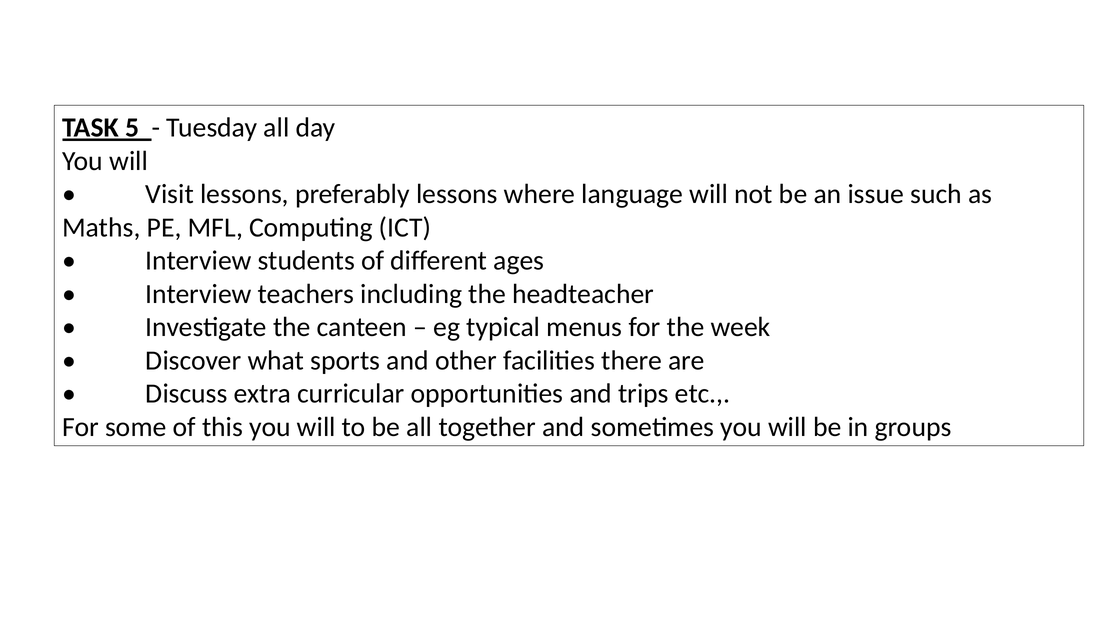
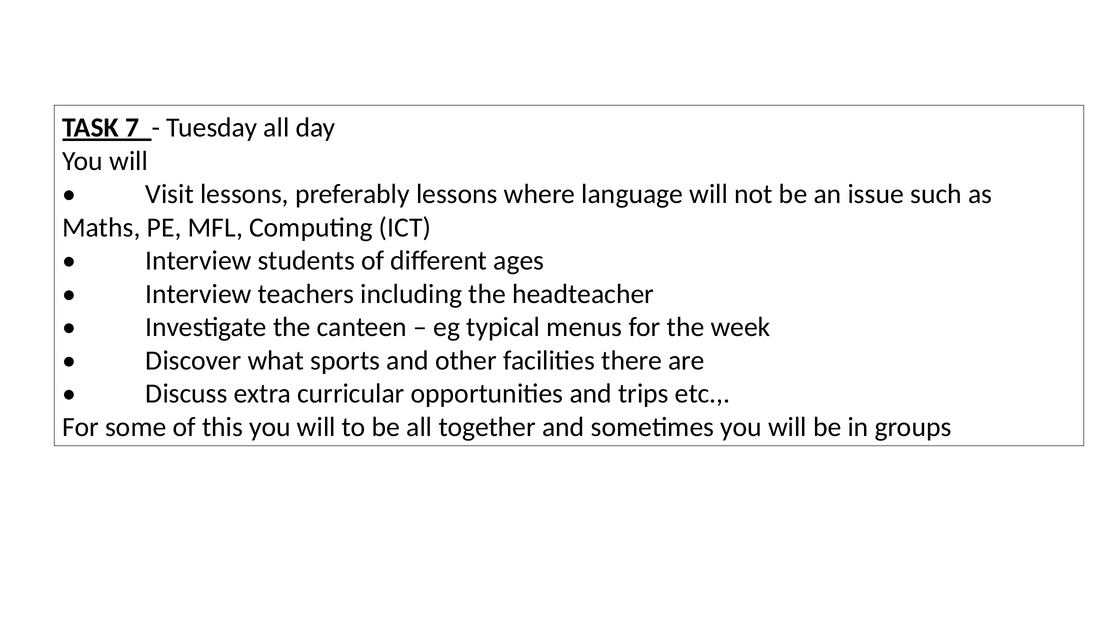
5: 5 -> 7 (132, 128)
